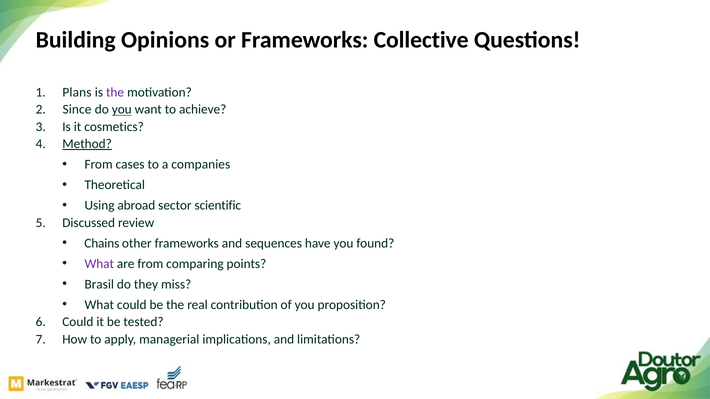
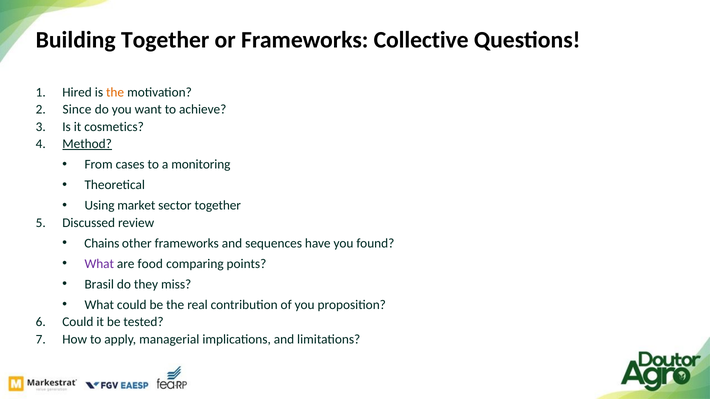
Building Opinions: Opinions -> Together (165, 40)
Plans: Plans -> Hired (77, 92)
the colour: purple -> orange (115, 92)
you underline: present -> none (122, 110)
companies: companies -> monitoring (201, 165)
abroad: abroad -> market (136, 206)
sector scientific: scientific -> together (218, 206)
are from: from -> food (150, 264)
